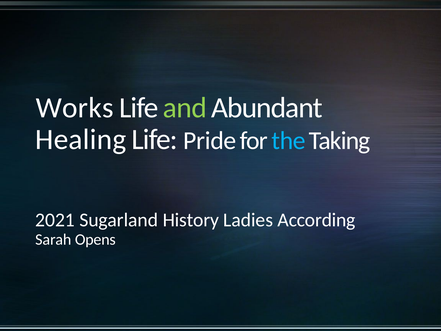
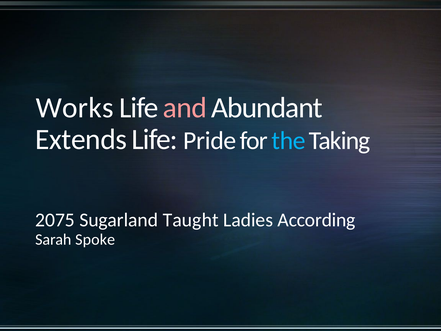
and colour: light green -> pink (185, 108)
Healing: Healing -> Extends (81, 139)
2021: 2021 -> 2075 (55, 220)
History: History -> Taught (191, 220)
Opens: Opens -> Spoke (95, 239)
